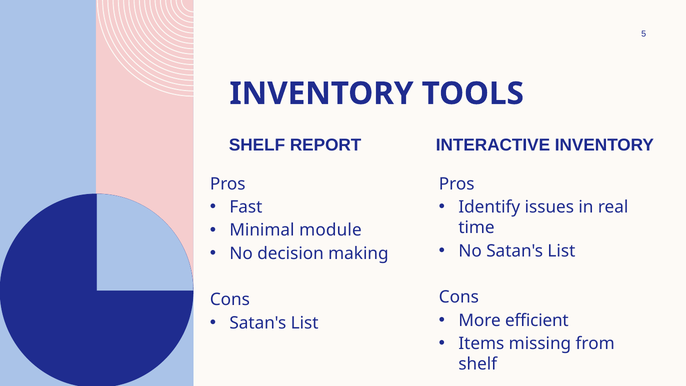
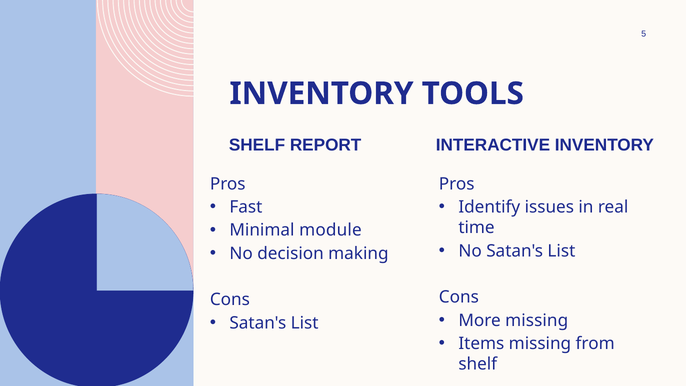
More efficient: efficient -> missing (537, 320)
